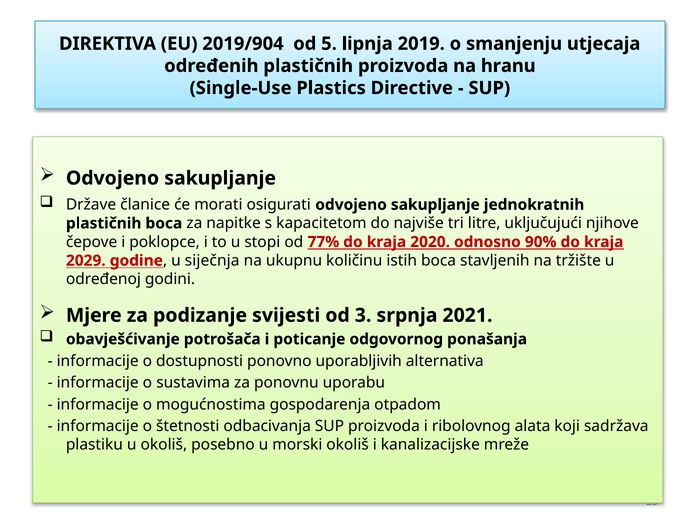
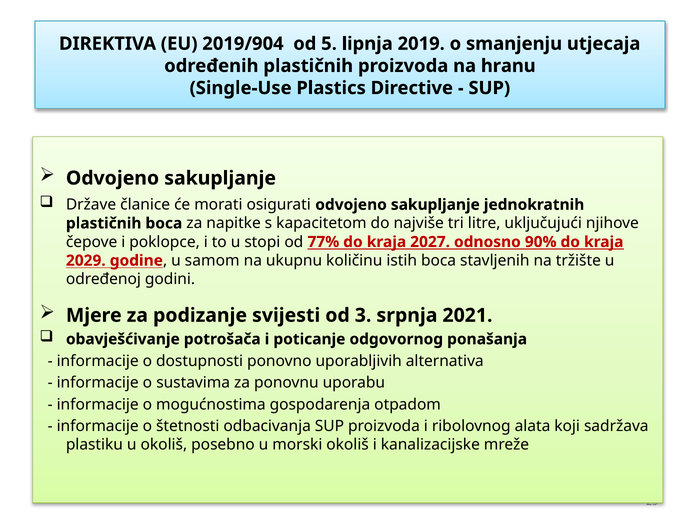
2020: 2020 -> 2027 (430, 242)
siječnja: siječnja -> samom (212, 261)
